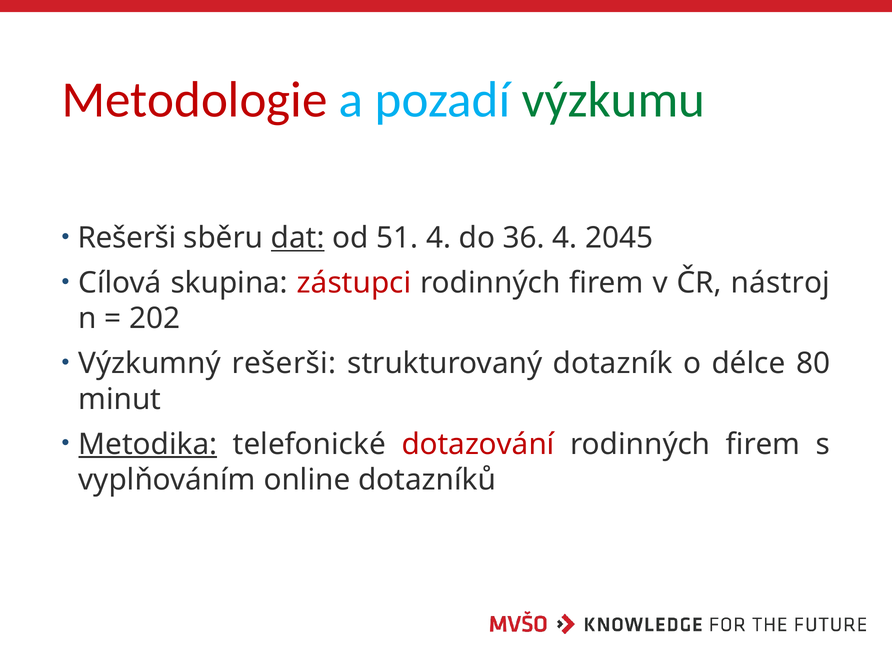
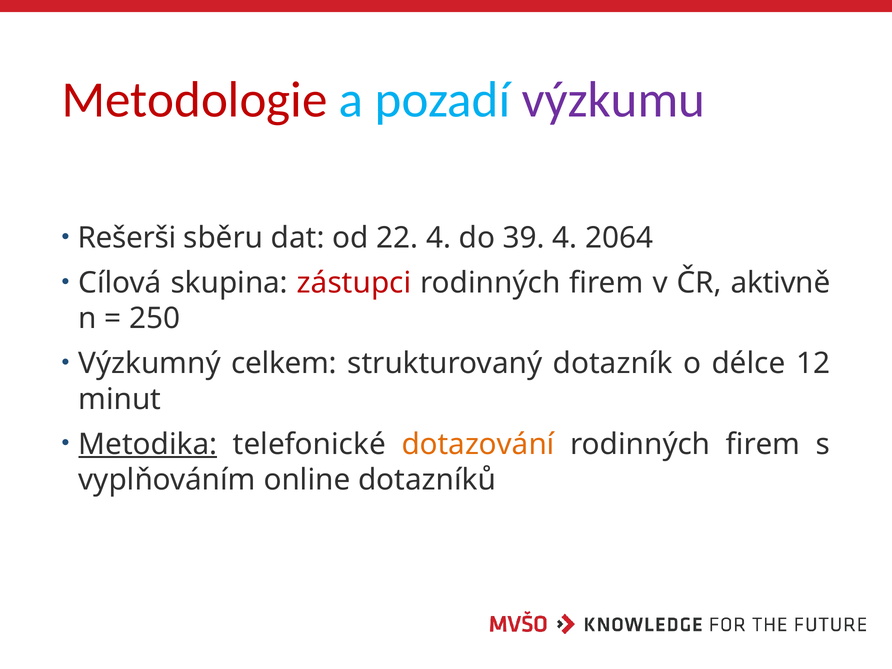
výzkumu colour: green -> purple (613, 100)
dat underline: present -> none (298, 238)
51: 51 -> 22 (397, 238)
36: 36 -> 39 (524, 238)
2045: 2045 -> 2064 (619, 238)
nástroj: nástroj -> aktivně (781, 283)
202: 202 -> 250 (155, 319)
Výzkumný rešerši: rešerši -> celkem (284, 364)
80: 80 -> 12 (813, 364)
dotazování colour: red -> orange (478, 444)
